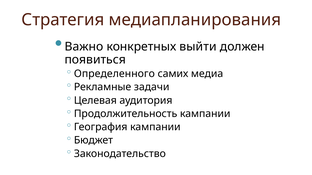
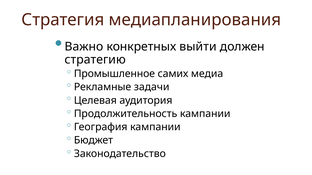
появиться: появиться -> стратегию (95, 60)
Определенного: Определенного -> Промышленное (114, 74)
